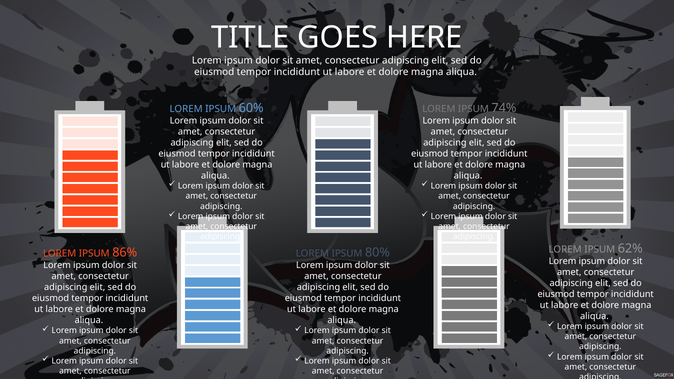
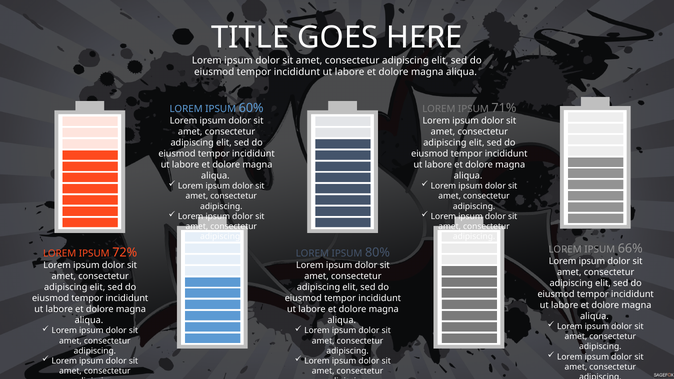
74%: 74% -> 71% (504, 108)
62%: 62% -> 66% (630, 248)
86%: 86% -> 72% (125, 253)
